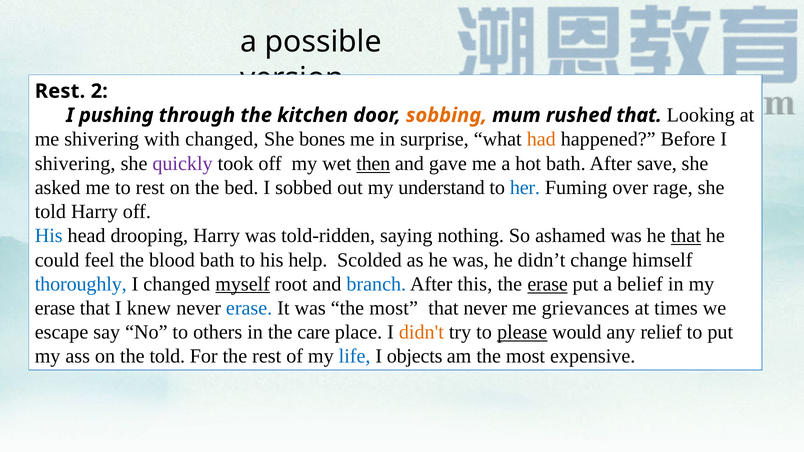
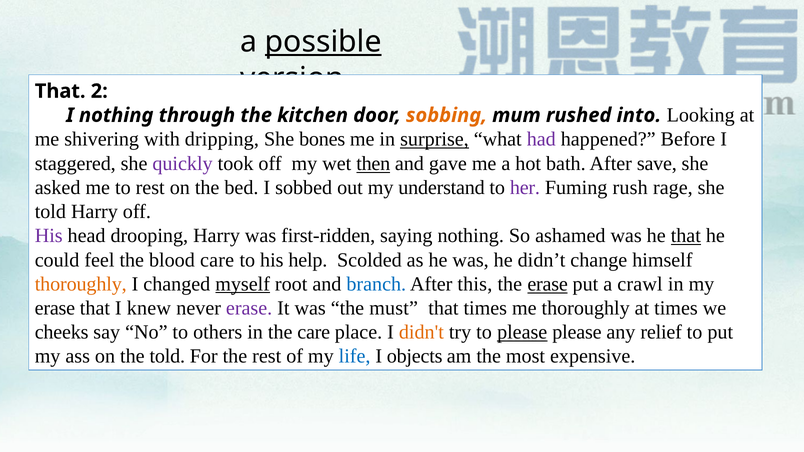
possible underline: none -> present (323, 42)
Rest: Rest -> That (60, 91)
I pushing: pushing -> nothing (116, 115)
rushed that: that -> into (639, 115)
with changed: changed -> dripping (222, 139)
surprise underline: none -> present (434, 139)
had colour: orange -> purple (541, 139)
shivering: shivering -> staggered (75, 164)
her colour: blue -> purple (525, 188)
over: over -> rush (630, 188)
His colour: blue -> purple (49, 236)
told-ridden: told-ridden -> first-ridden (328, 236)
blood bath: bath -> care (217, 260)
thoroughly colour: blue -> orange (81, 284)
belief: belief -> crawl (640, 284)
erase colour: blue -> purple (249, 308)
was the most: most -> must (394, 308)
that never: never -> times (485, 308)
me grievances: grievances -> thoroughly (586, 308)
escape: escape -> cheeks (62, 332)
please would: would -> please (577, 332)
